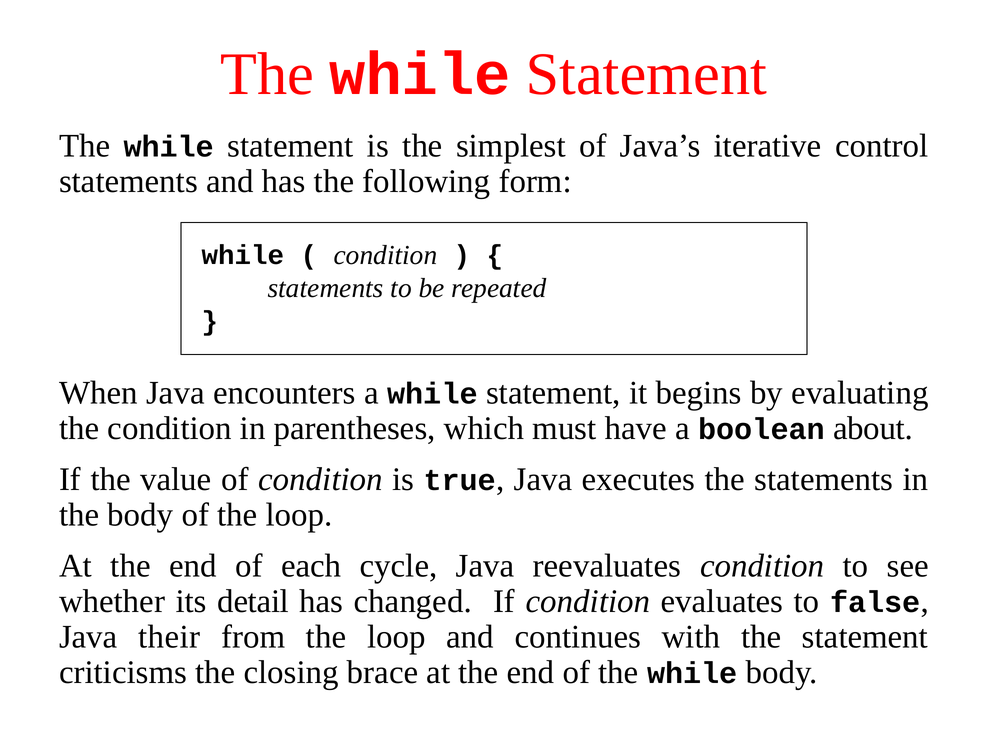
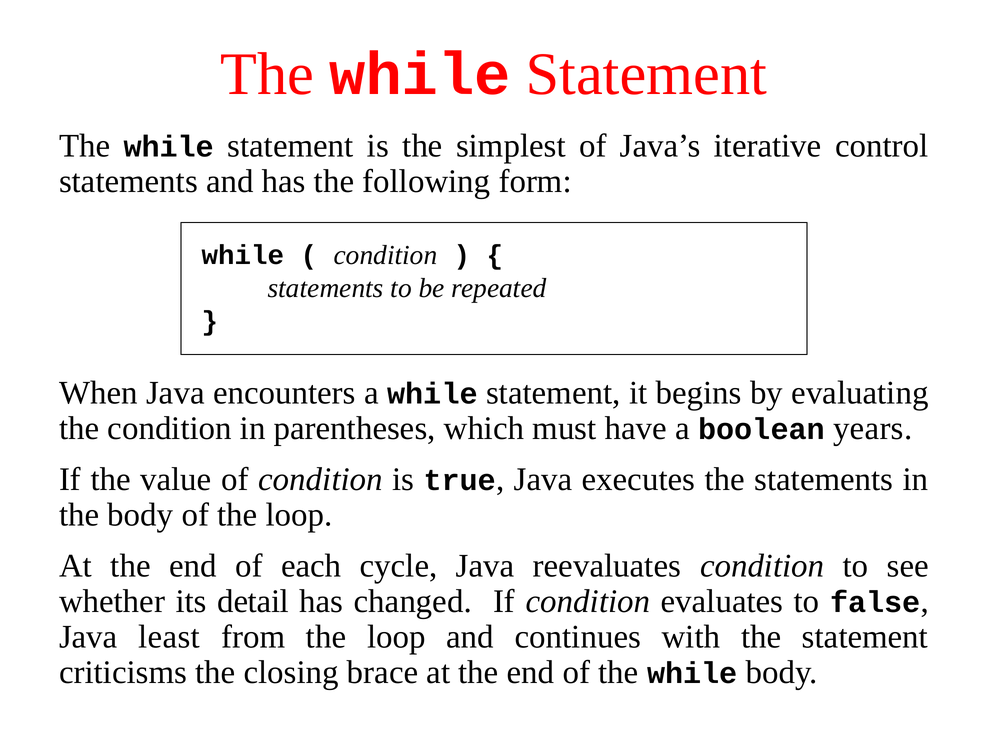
about: about -> years (873, 428)
their: their -> least (169, 637)
